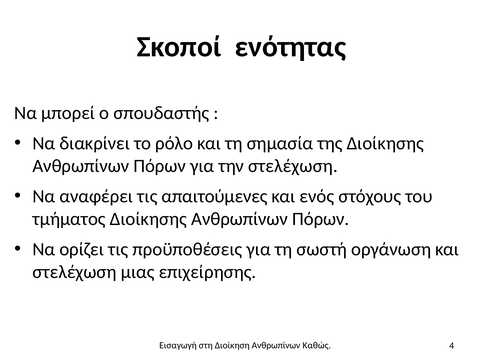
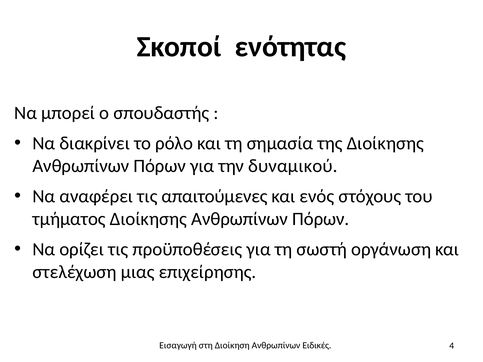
την στελέχωση: στελέχωση -> δυναμικού (293, 166)
Καθώς: Καθώς -> Ειδικές (317, 346)
